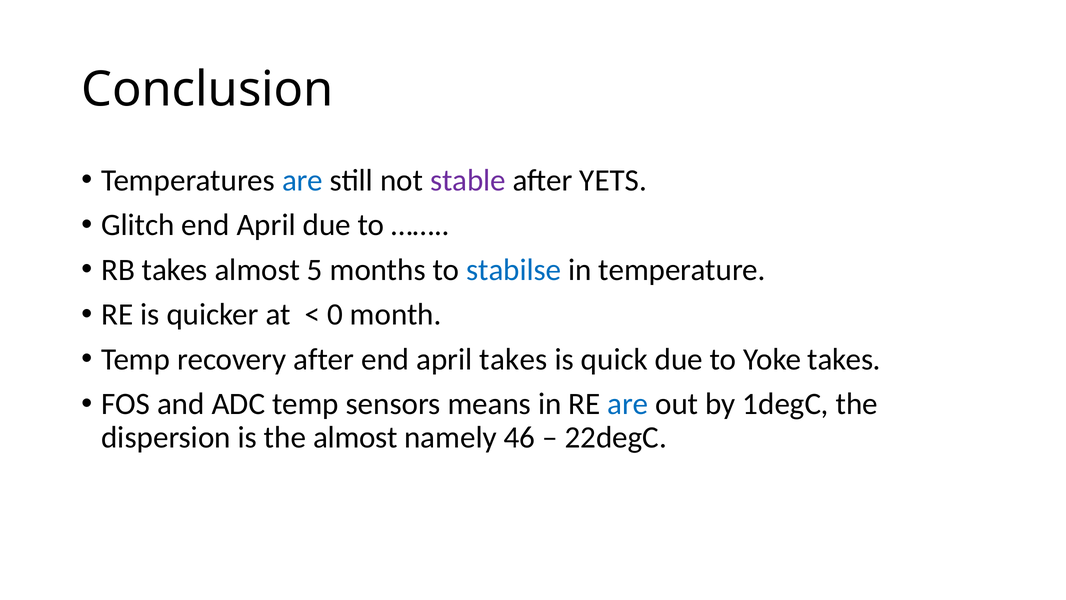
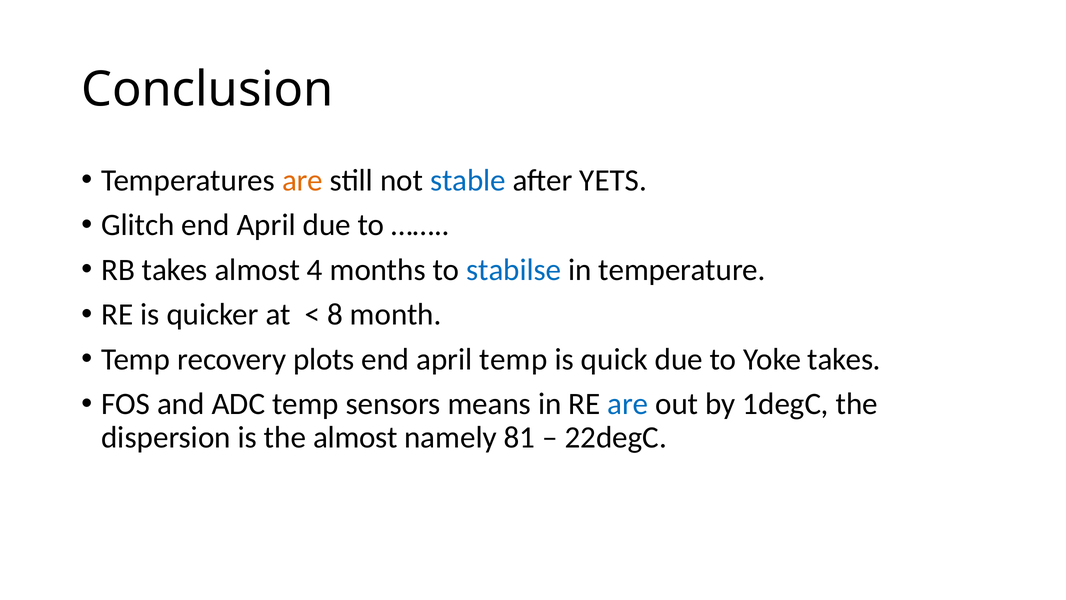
are colour: blue -> orange (302, 180)
stable colour: purple -> blue (468, 180)
5: 5 -> 4 (315, 270)
0: 0 -> 8 (335, 314)
recovery after: after -> plots (324, 359)
april takes: takes -> temp (513, 359)
46: 46 -> 81 (519, 437)
